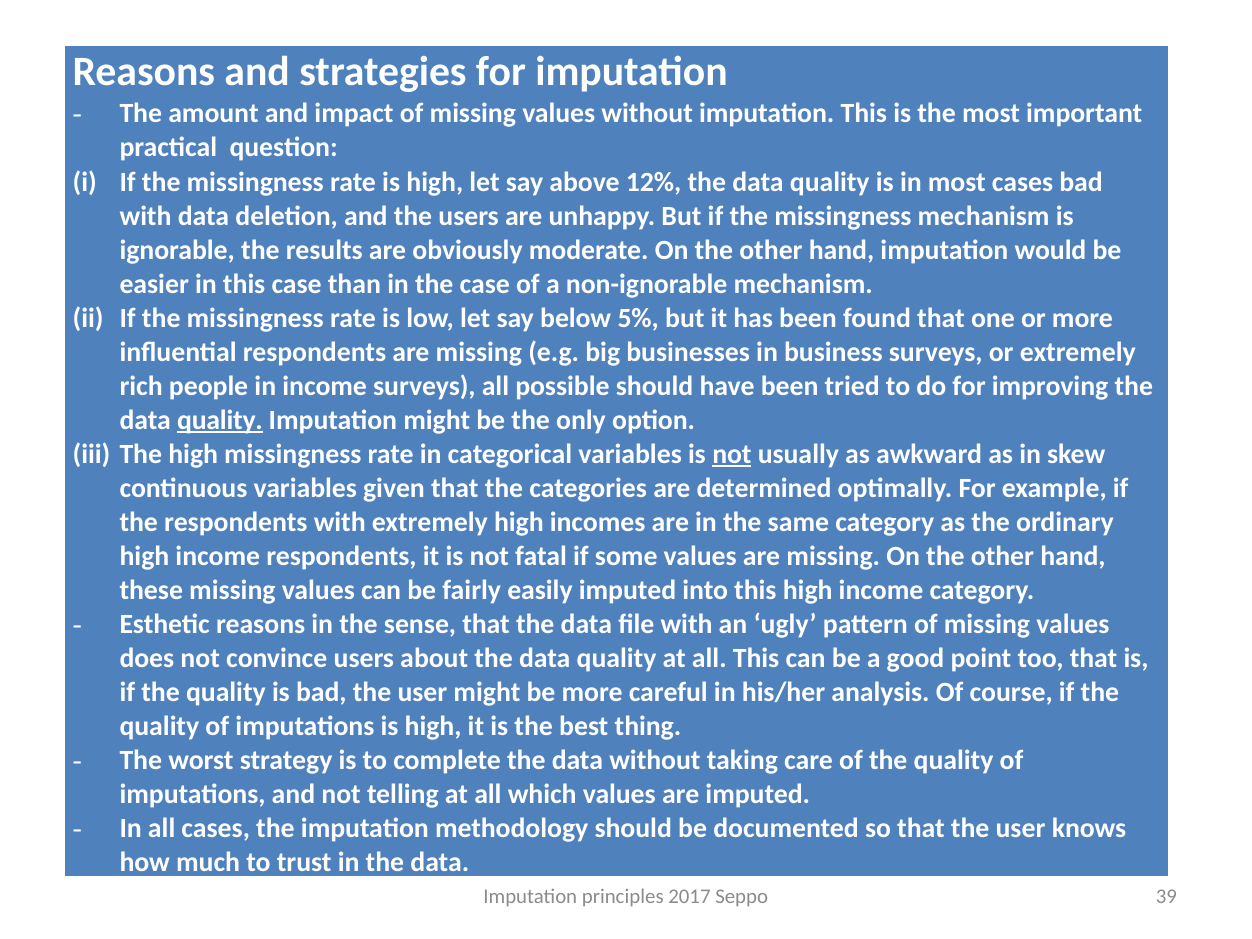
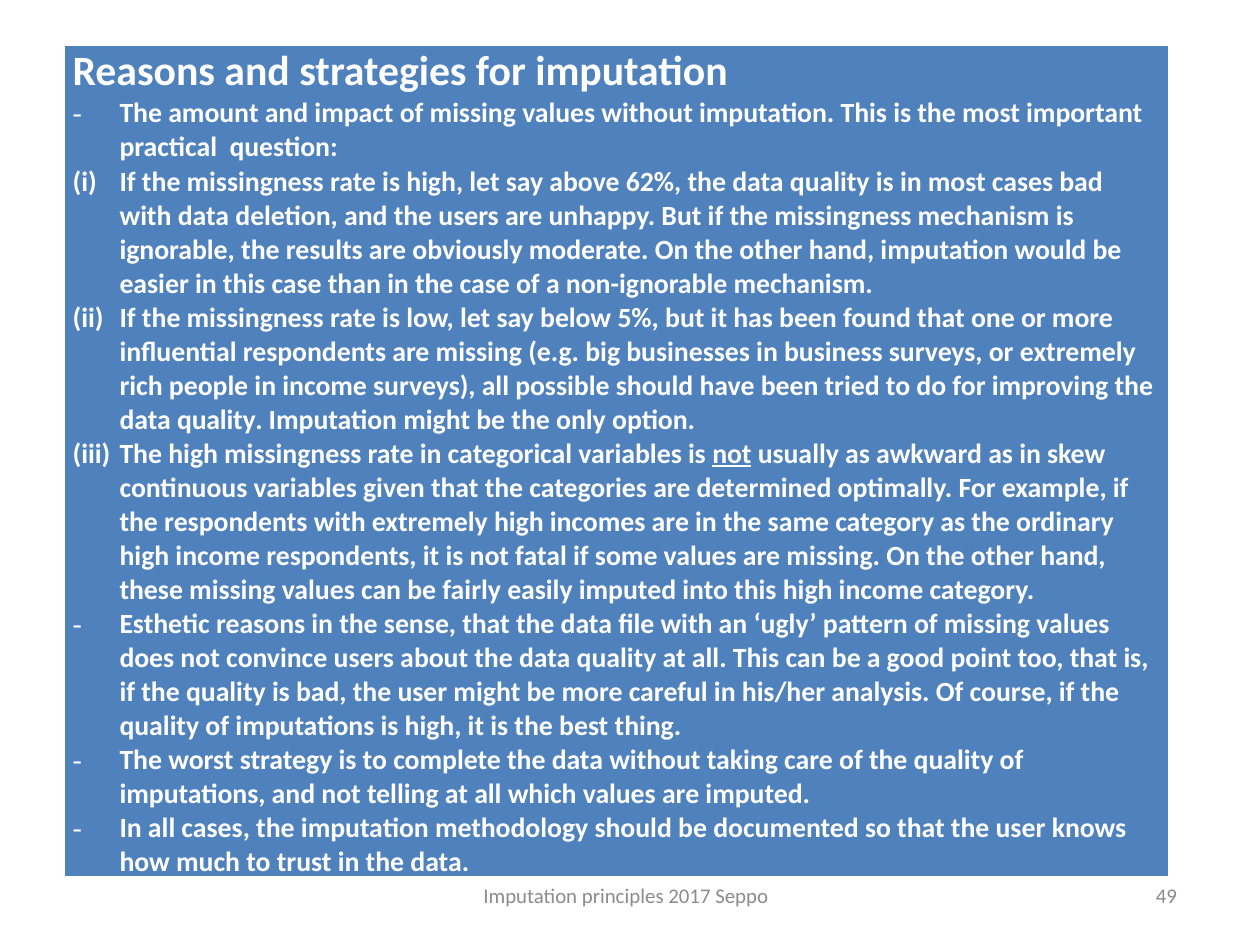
12%: 12% -> 62% (654, 182)
quality underline: present -> none (220, 420)
39: 39 -> 49 (1166, 897)
